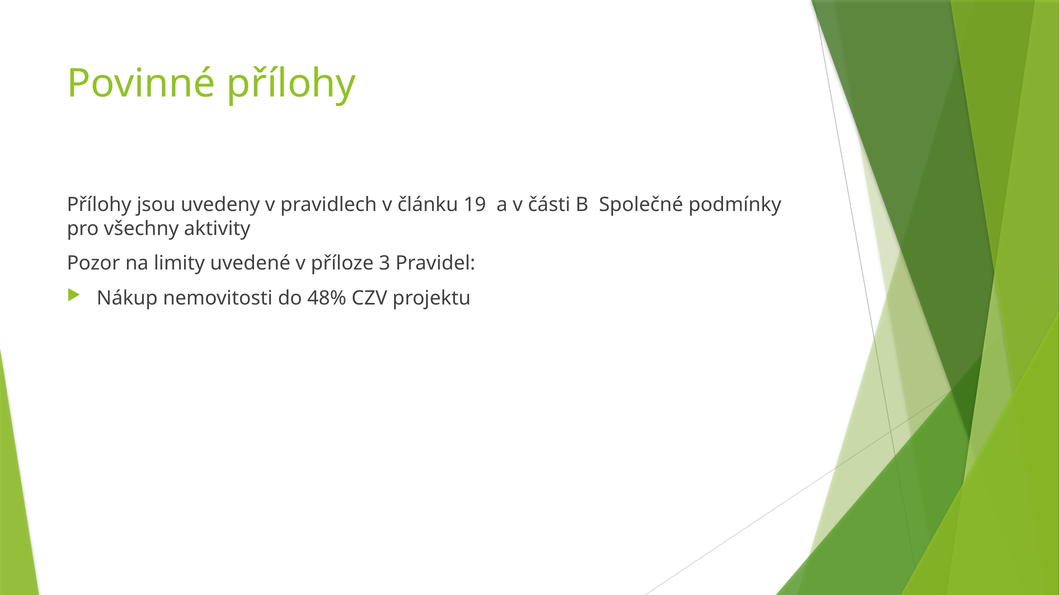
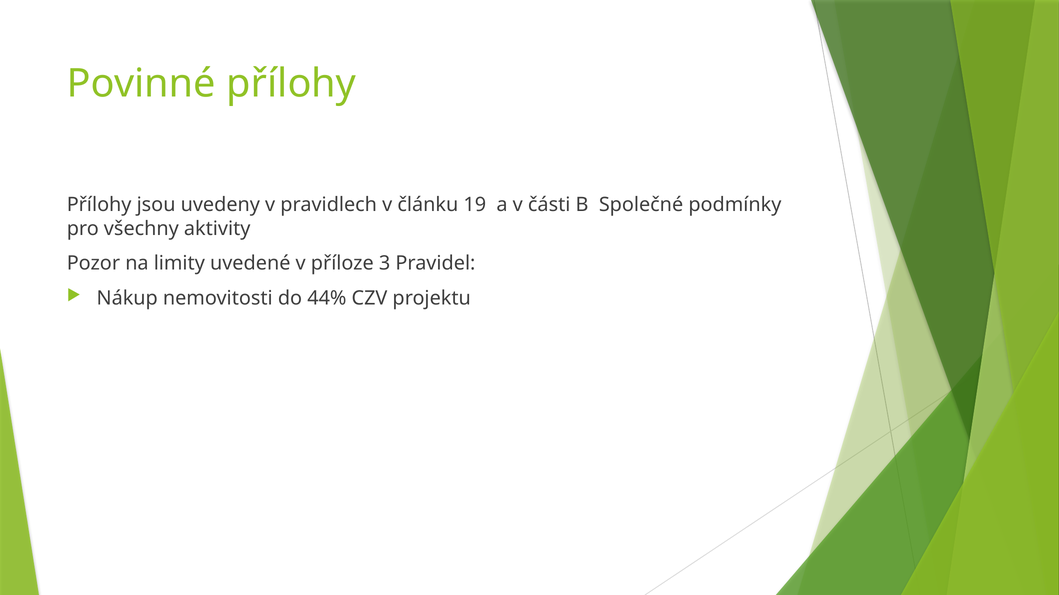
48%: 48% -> 44% (327, 299)
